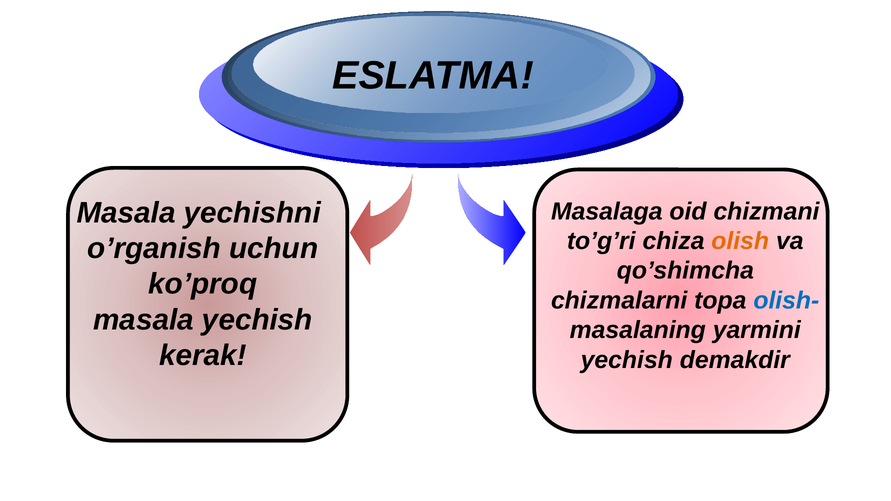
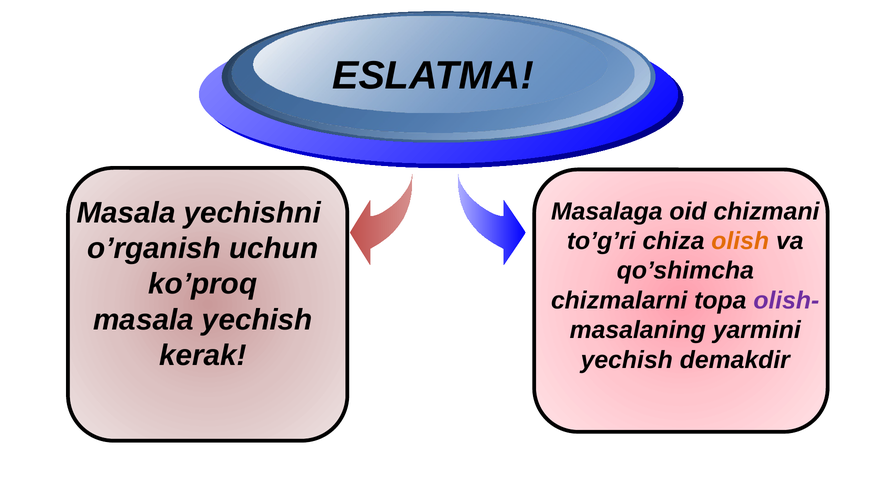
olish- colour: blue -> purple (786, 301)
